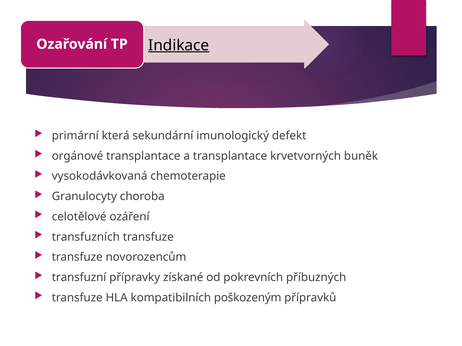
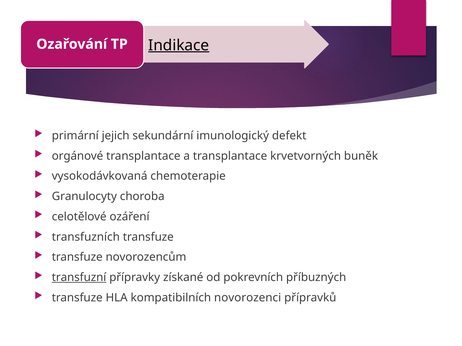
která: která -> jejich (116, 136)
transfuzní underline: none -> present (79, 278)
poškozeným: poškozeným -> novorozenci (248, 298)
